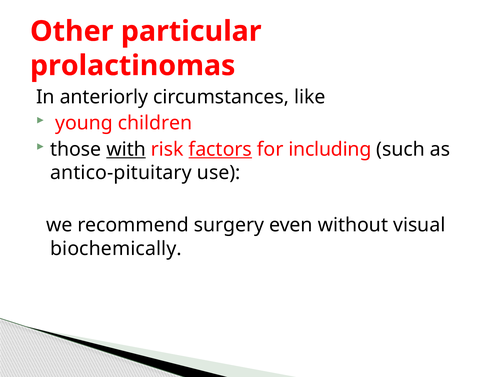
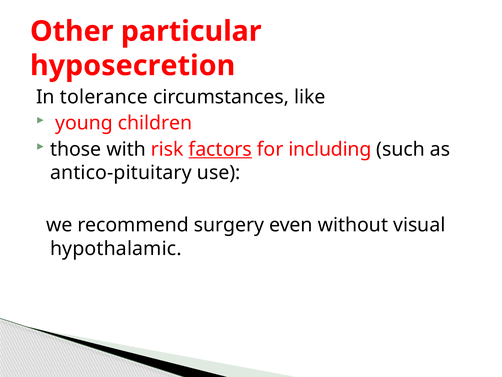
prolactinomas: prolactinomas -> hyposecretion (133, 66)
anteriorly: anteriorly -> tolerance (104, 97)
with underline: present -> none (126, 149)
biochemically: biochemically -> hypothalamic (116, 248)
